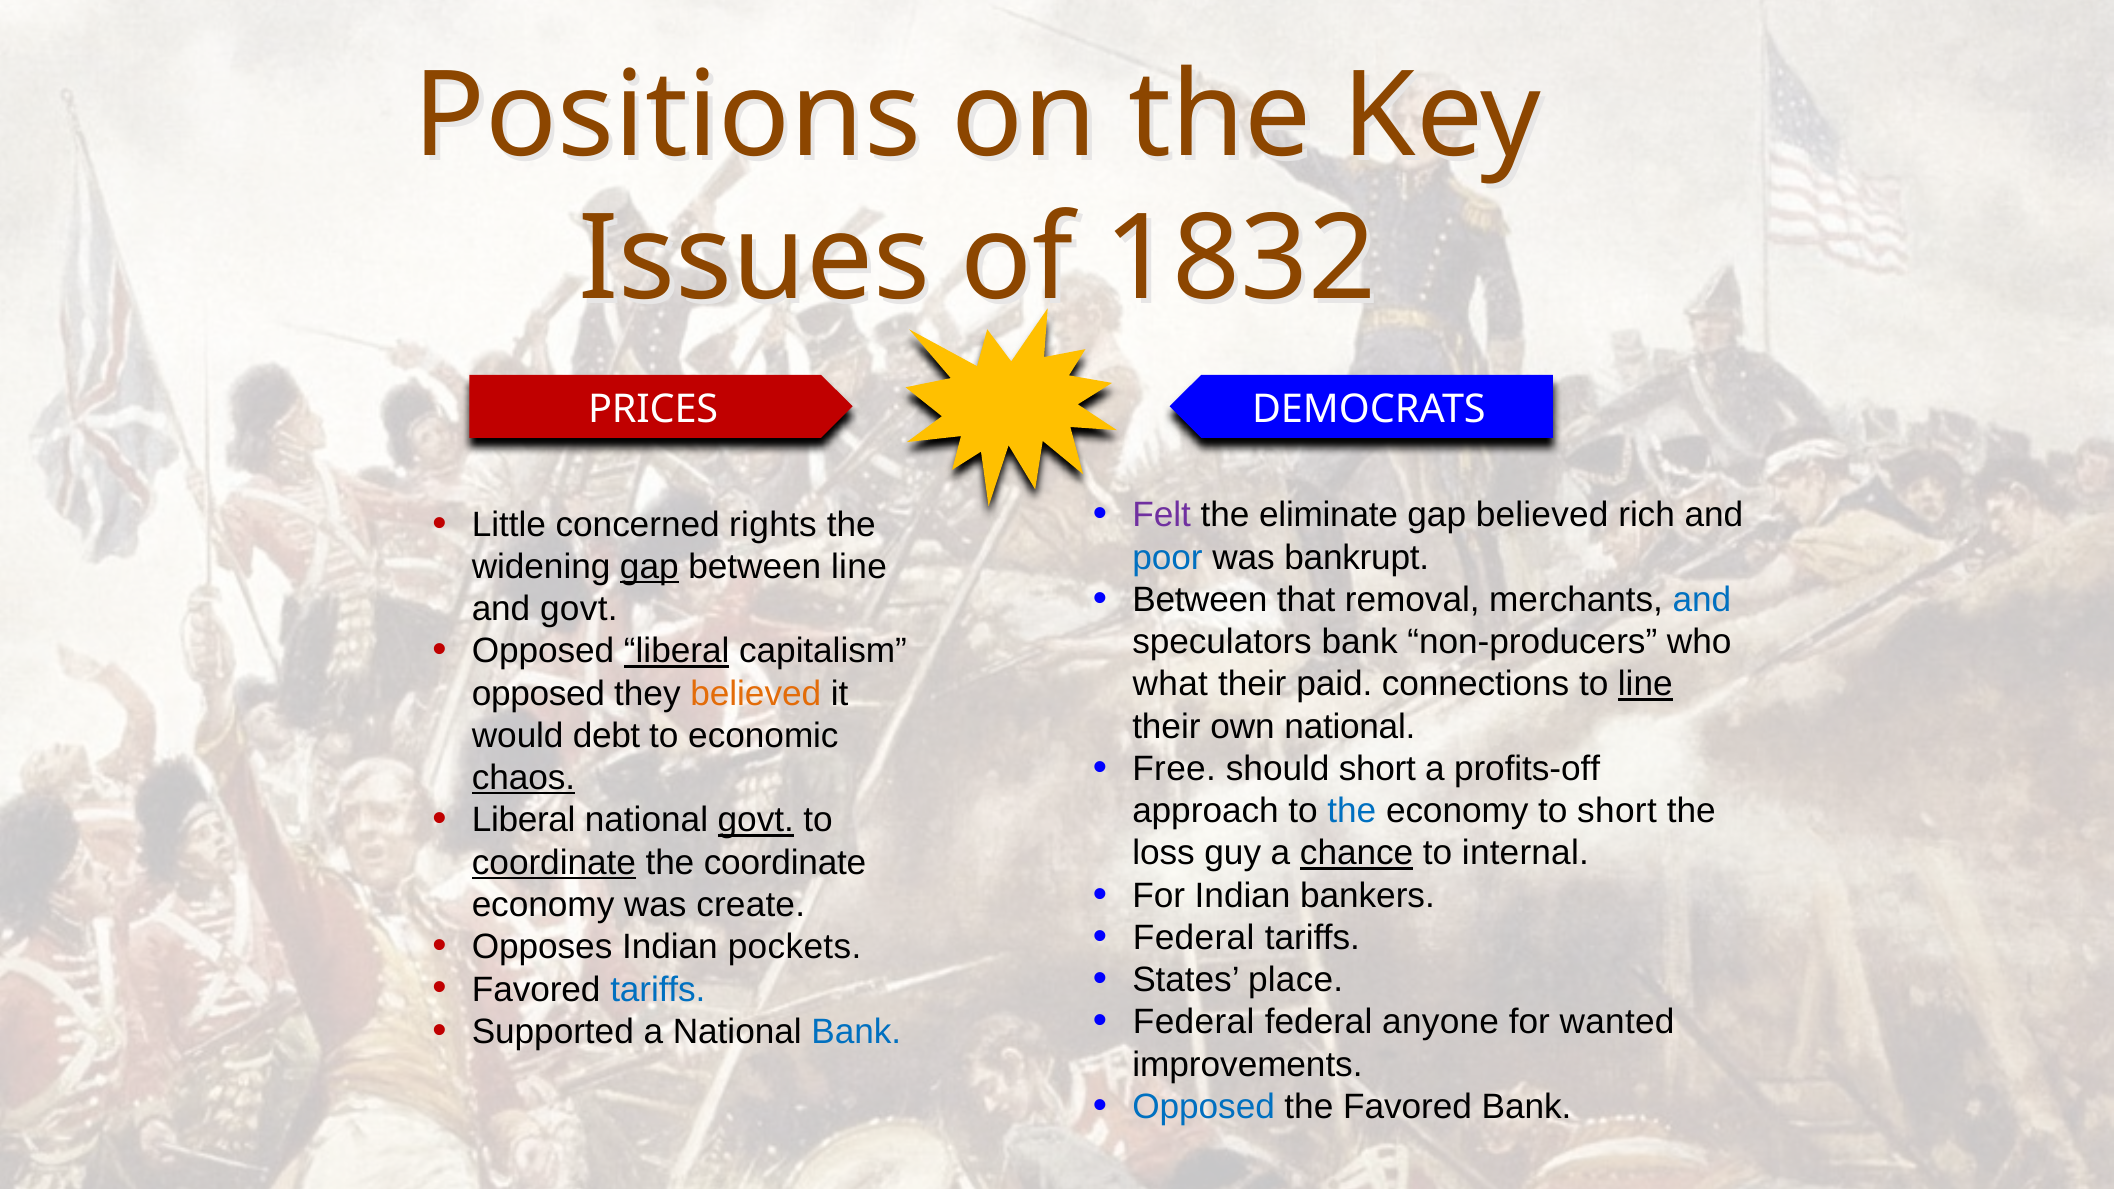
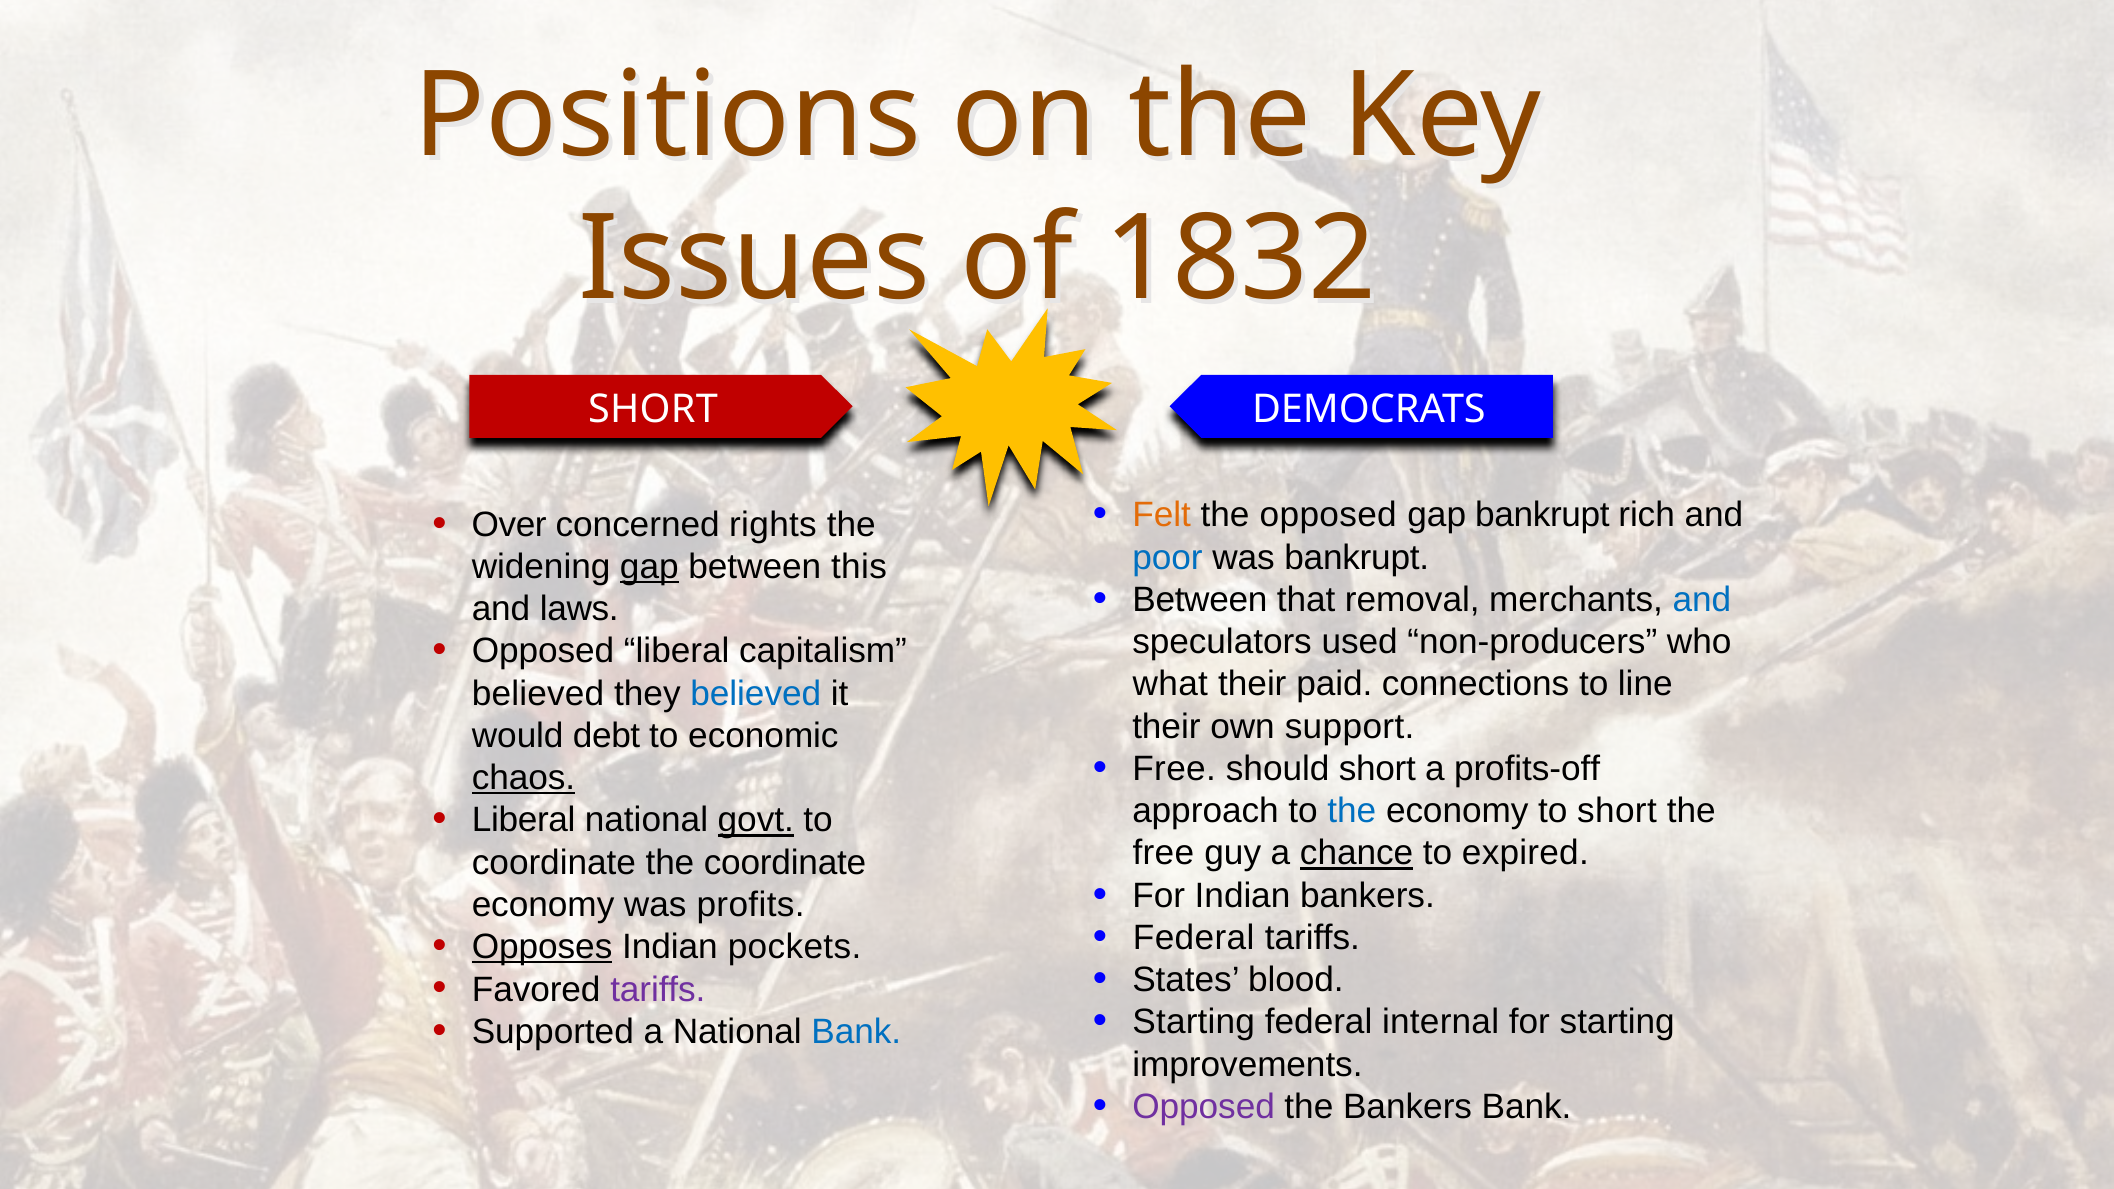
PRICES: PRICES -> SHORT (653, 409)
Felt colour: purple -> orange (1162, 515)
the eliminate: eliminate -> opposed (1328, 515)
gap believed: believed -> bankrupt (1542, 515)
Little: Little -> Over (509, 525)
between line: line -> this (859, 567)
and govt: govt -> laws (579, 609)
speculators bank: bank -> used (1360, 642)
liberal underline: present -> none (677, 651)
line underline: present -> none (1645, 684)
opposed: opposed -> believed (538, 694)
believed colour: orange -> blue (756, 694)
own national: national -> support (1350, 727)
loss: loss -> free (1163, 853)
internal: internal -> expired (1525, 853)
coordinate underline: present -> none (554, 863)
create: create -> profits (751, 905)
Opposes underline: none -> present (542, 947)
place: place -> blood (1296, 980)
tariffs colour: blue -> purple (658, 989)
Federal: Federal -> Starting (1194, 1022)
anyone: anyone -> internal (1441, 1022)
for wanted: wanted -> starting (1617, 1022)
Opposed colour: blue -> purple (1204, 1107)
the Favored: Favored -> Bankers (1408, 1107)
